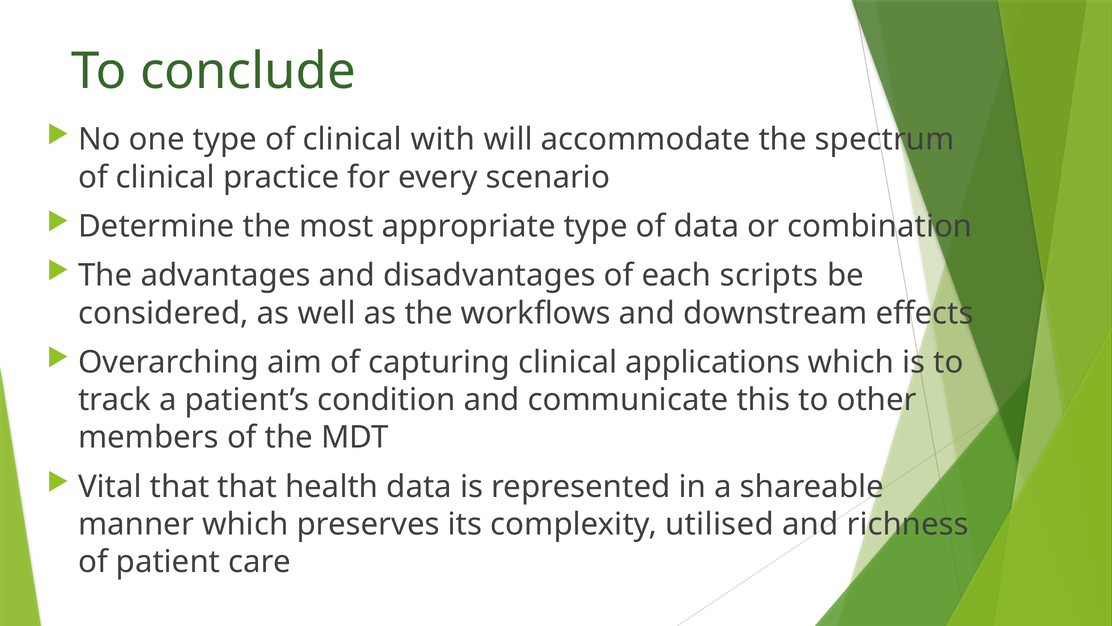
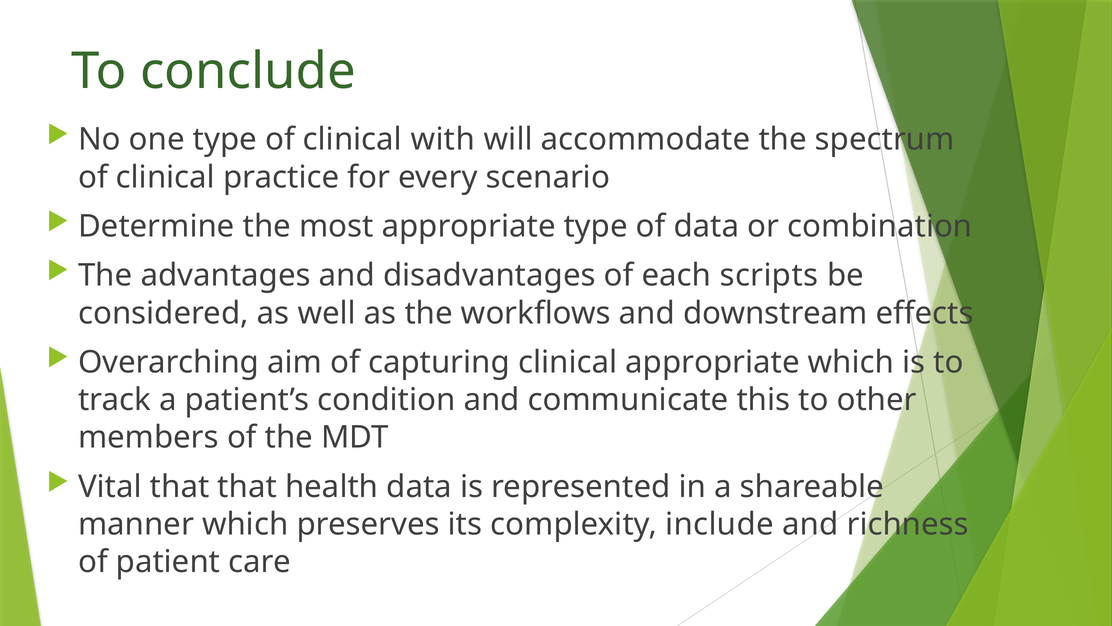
clinical applications: applications -> appropriate (713, 362)
utilised: utilised -> include (720, 524)
